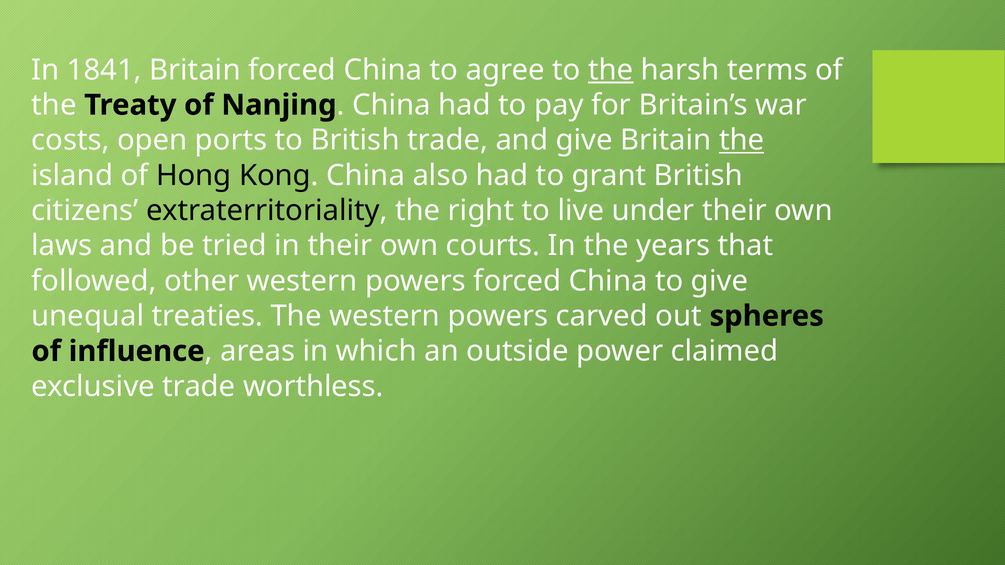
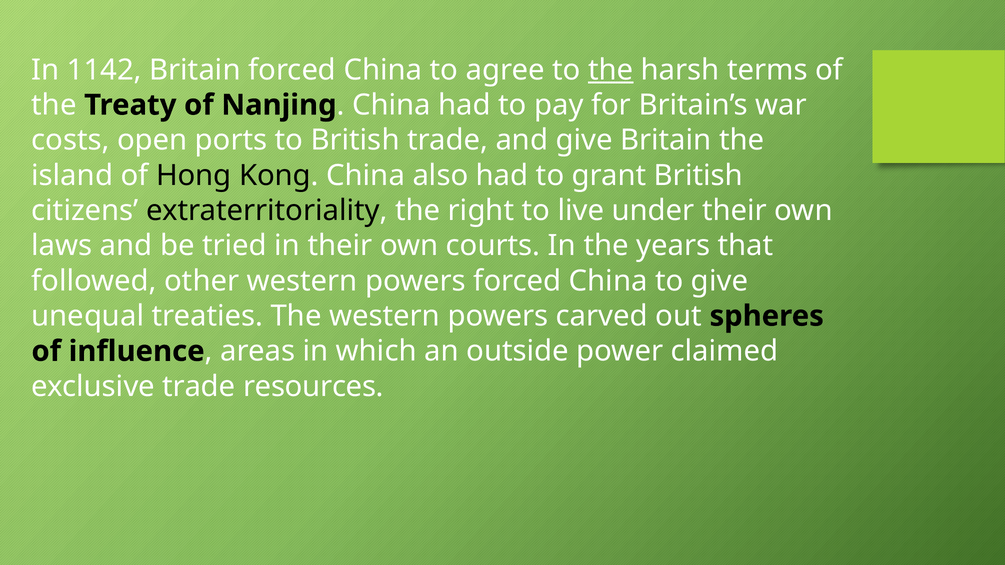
1841: 1841 -> 1142 (104, 70)
the underline: present -> none (742, 140)
worthless: worthless -> resources (313, 387)
